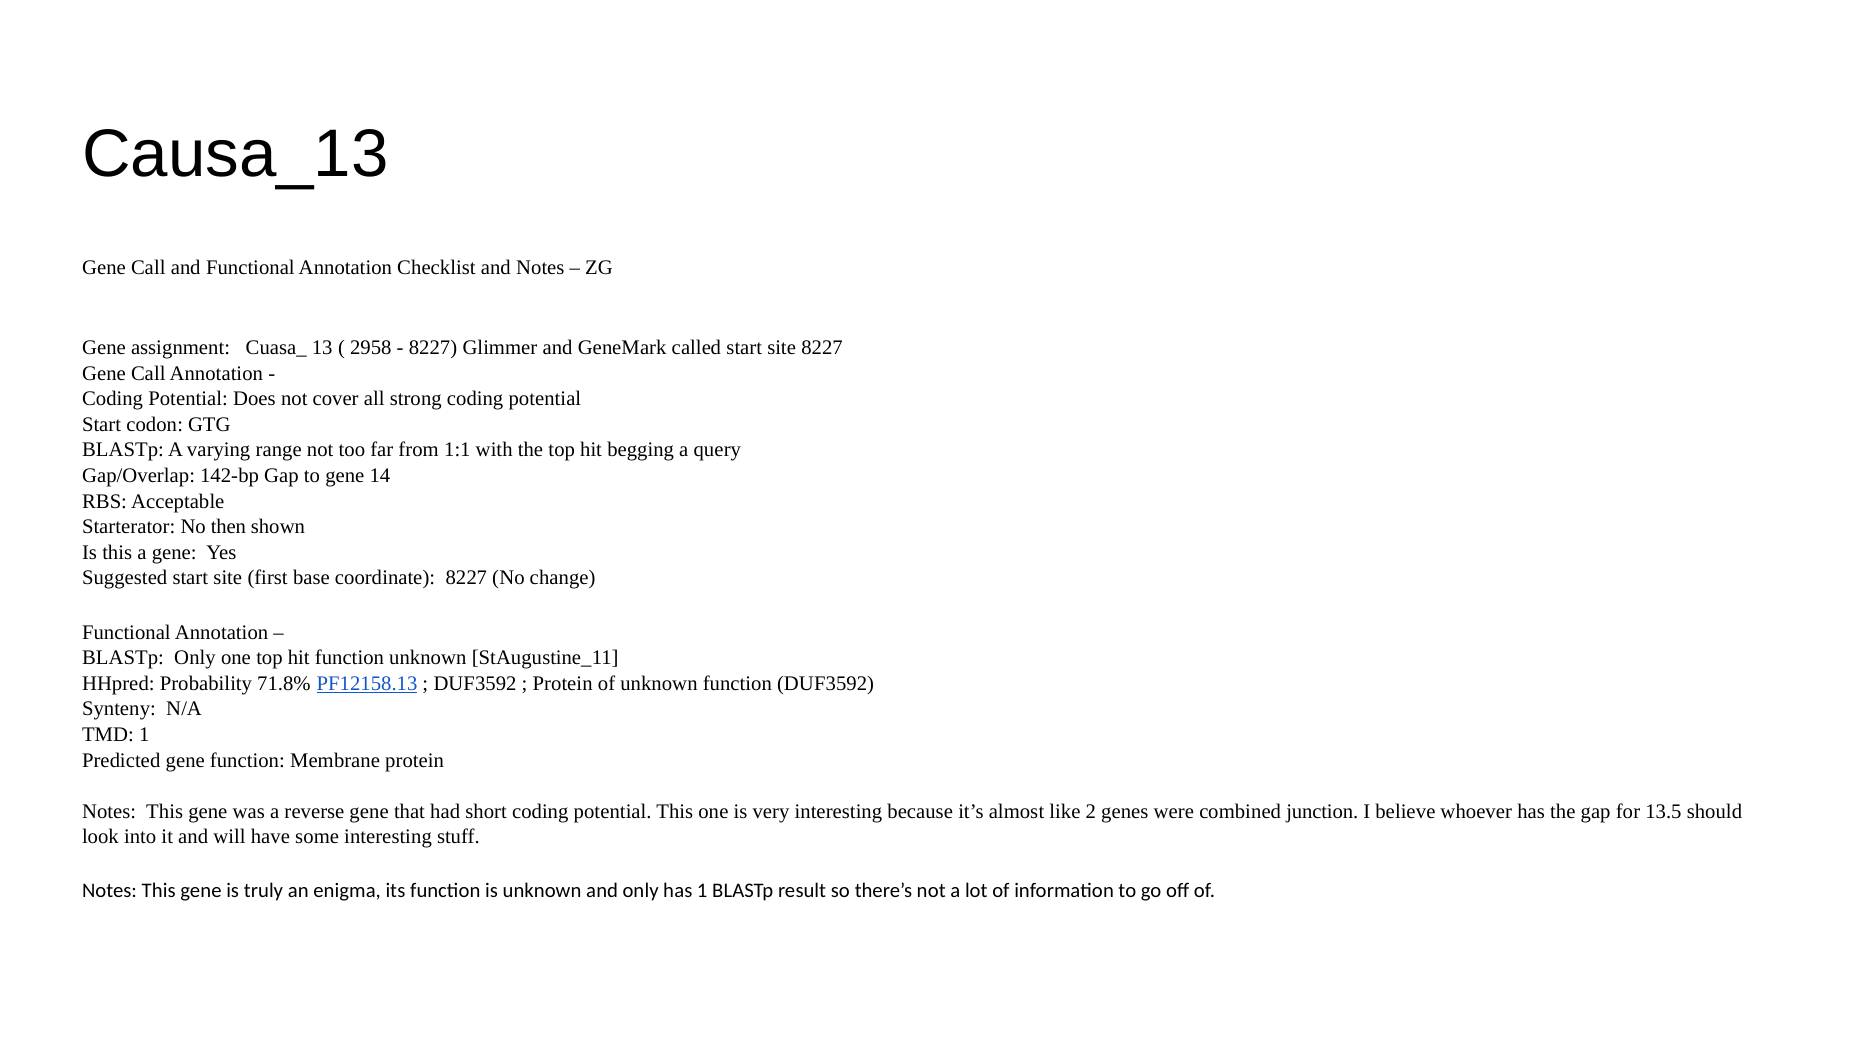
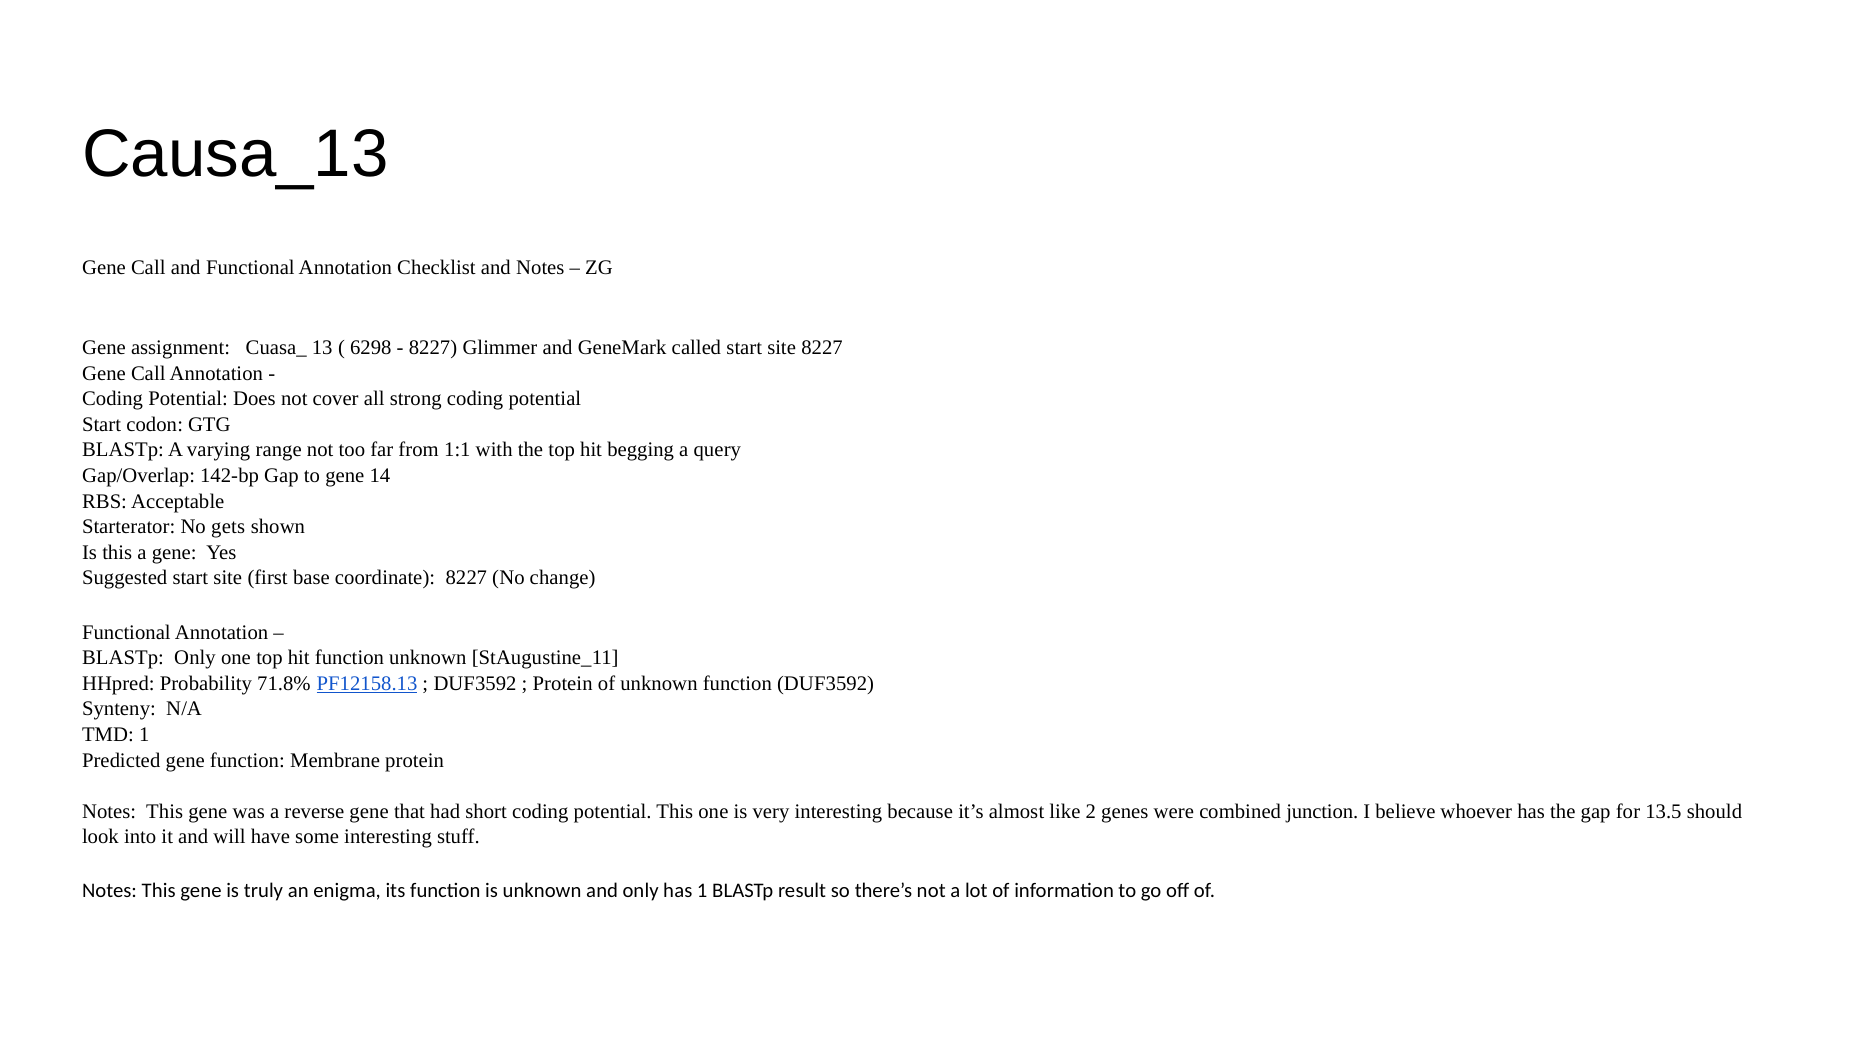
2958: 2958 -> 6298 (371, 348)
then: then -> gets (228, 527)
